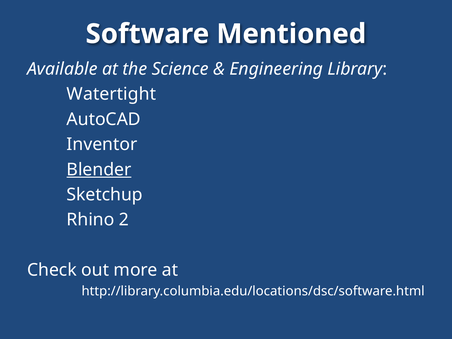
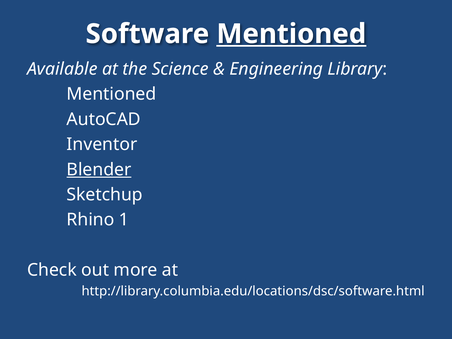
Mentioned underline: none -> present (291, 34)
Watertight: Watertight -> Mentioned (111, 94)
2: 2 -> 1 (124, 220)
